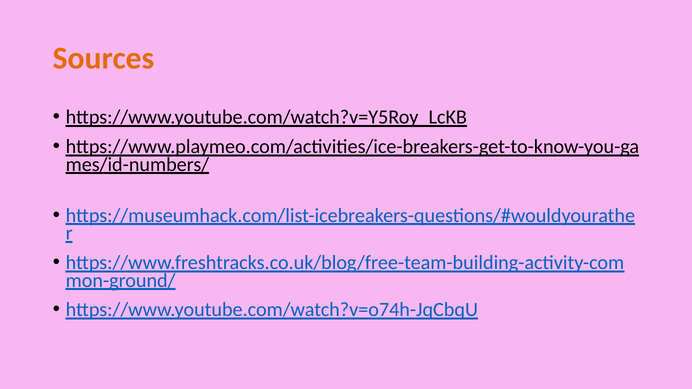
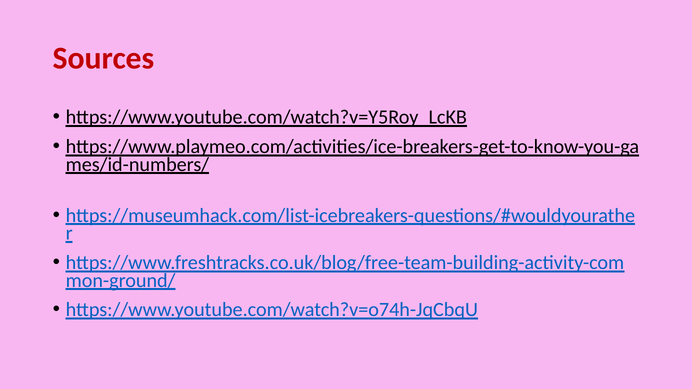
Sources colour: orange -> red (104, 58)
